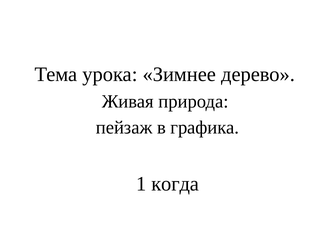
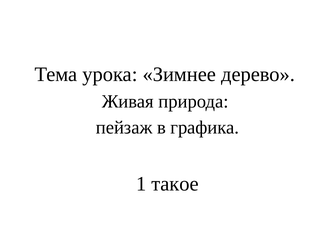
когда: когда -> такое (175, 183)
